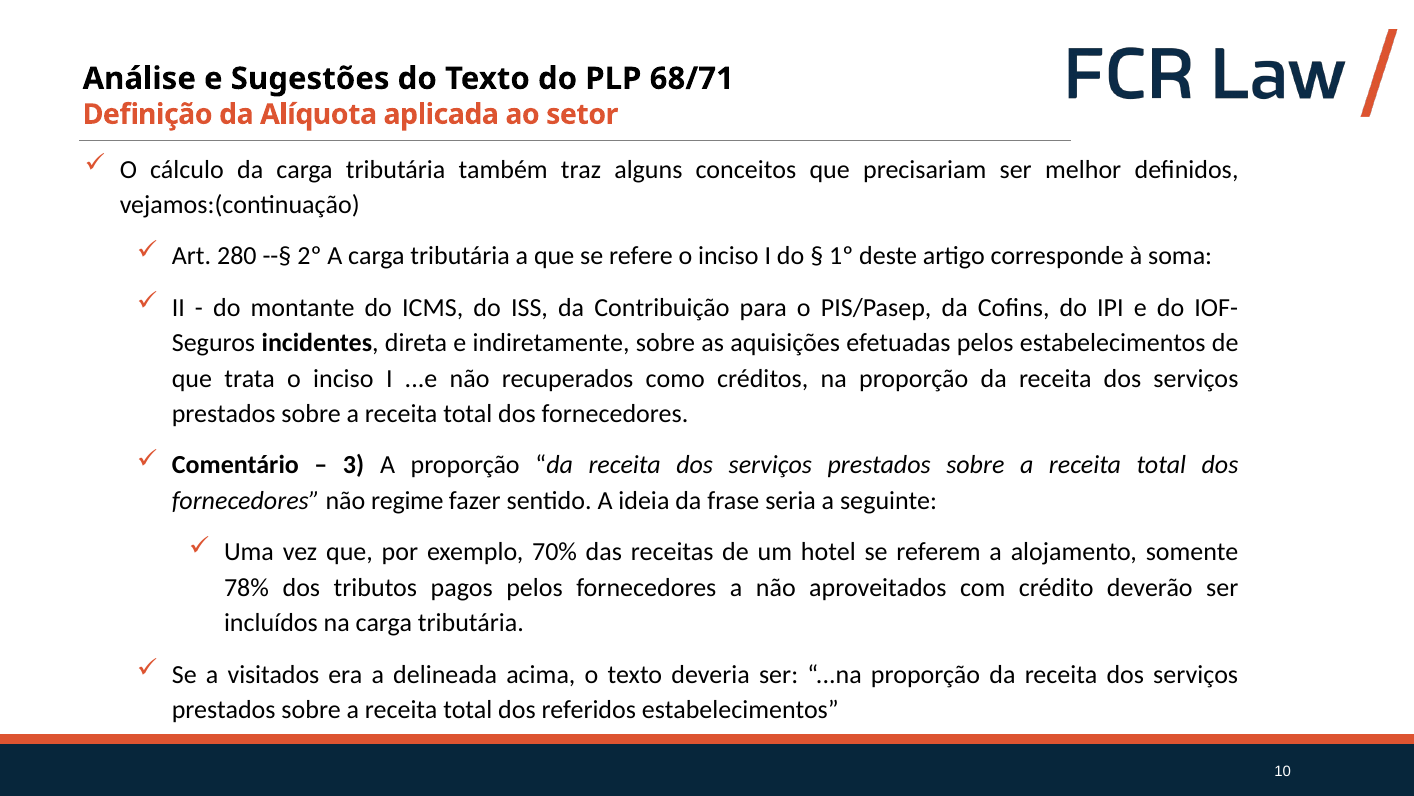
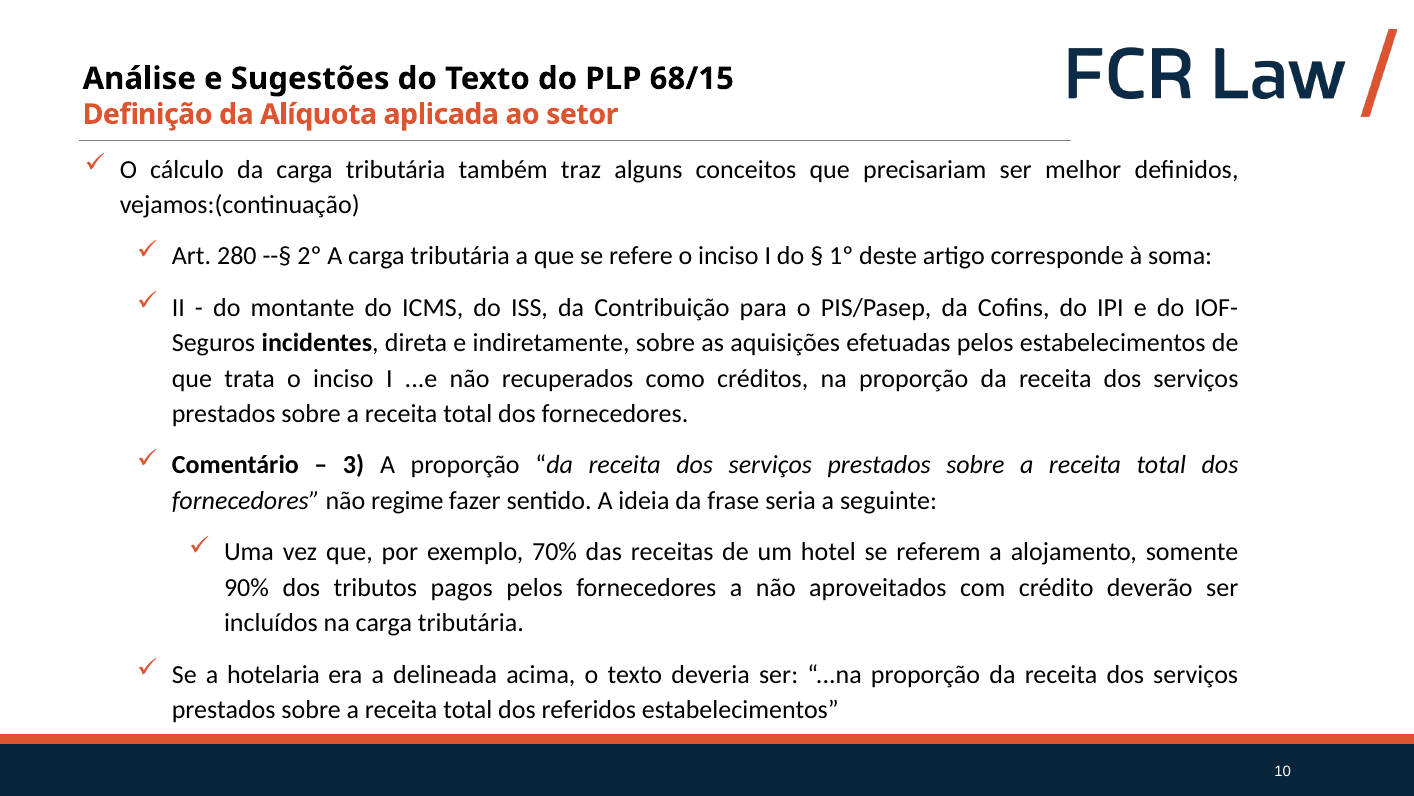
68/71: 68/71 -> 68/15 (692, 79)
78%: 78% -> 90% (246, 587)
visitados: visitados -> hotelaria (274, 674)
